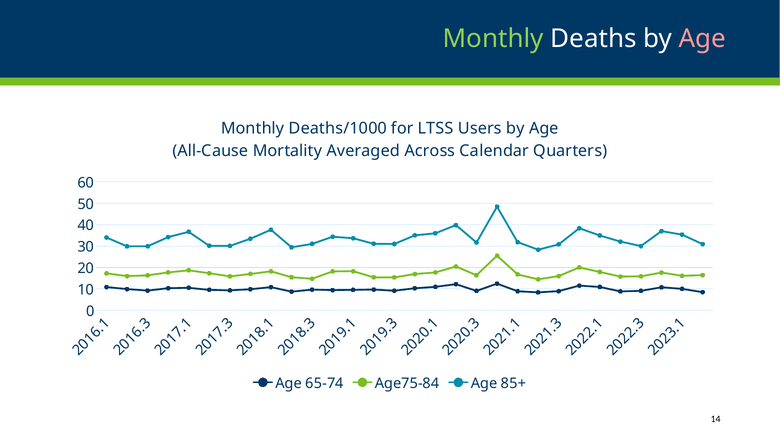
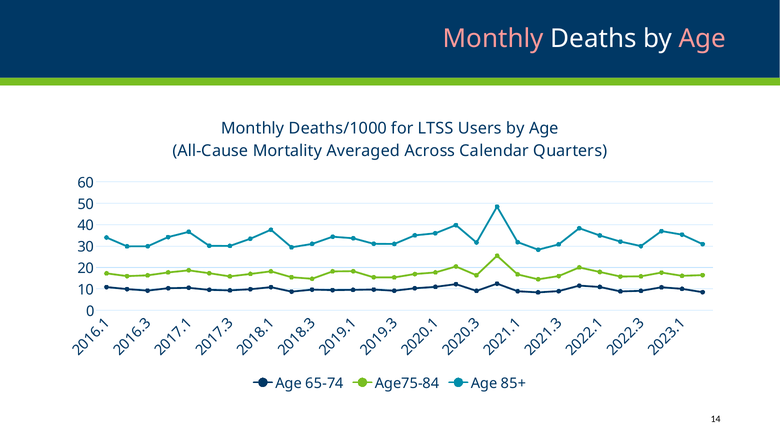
Monthly colour: light green -> pink (493, 39)
